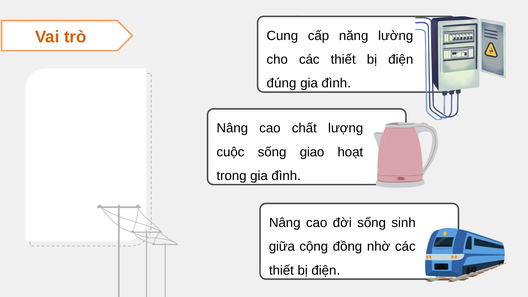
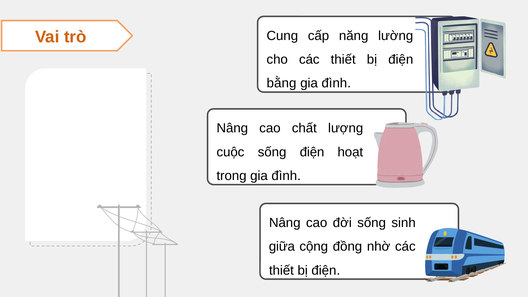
đúng: đúng -> bằng (282, 83)
sống giao: giao -> điện (312, 152)
